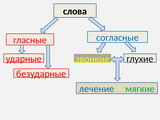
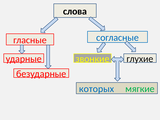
лечение: лечение -> которых (97, 89)
